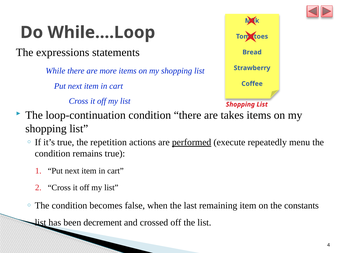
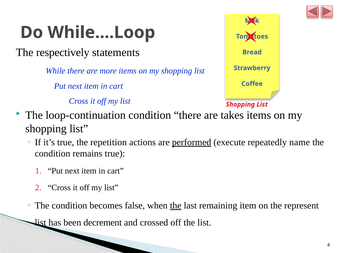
expressions: expressions -> respectively (63, 53)
menu: menu -> name (300, 143)
the underline: none -> present (176, 206)
constants: constants -> represent (301, 206)
